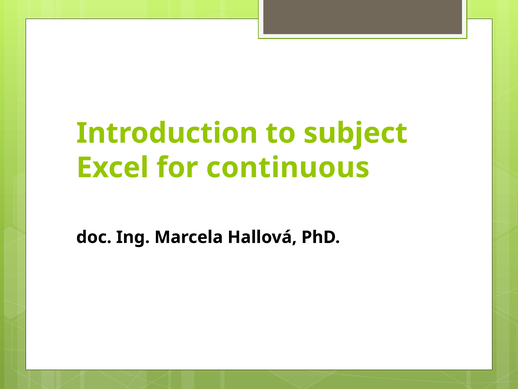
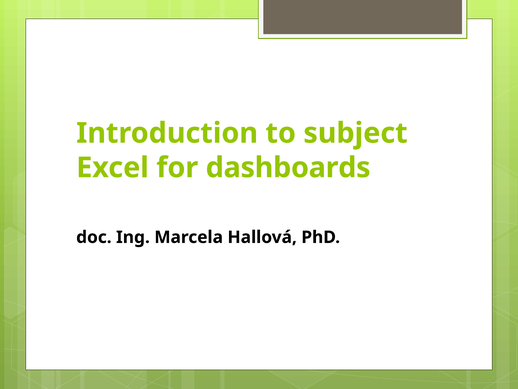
continuous: continuous -> dashboards (288, 168)
